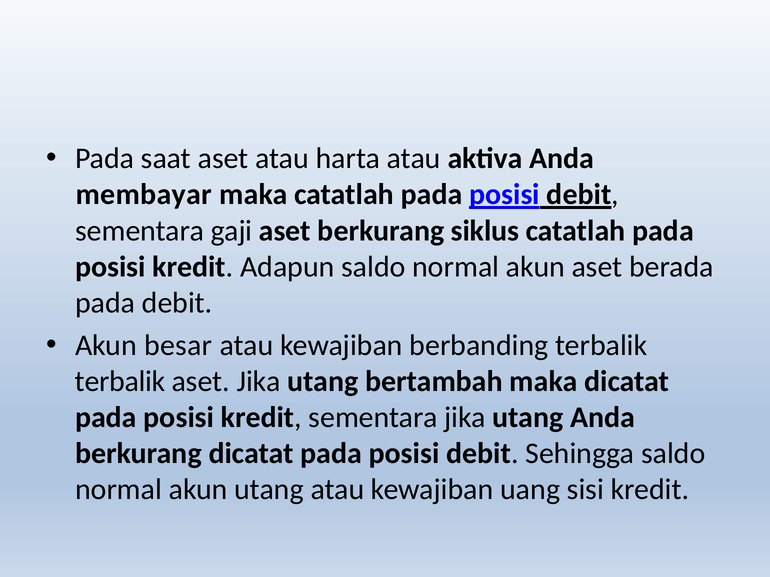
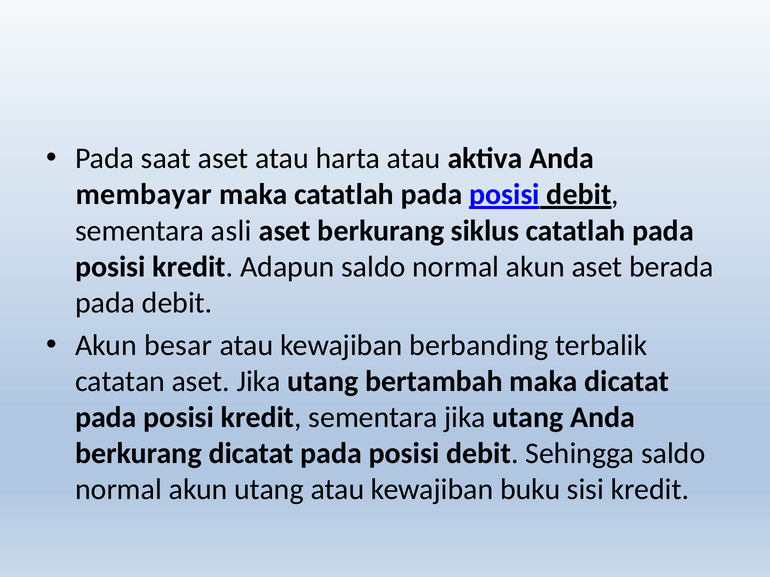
gaji: gaji -> asli (231, 231)
terbalik: terbalik -> catatan (120, 382)
uang: uang -> buku (530, 490)
